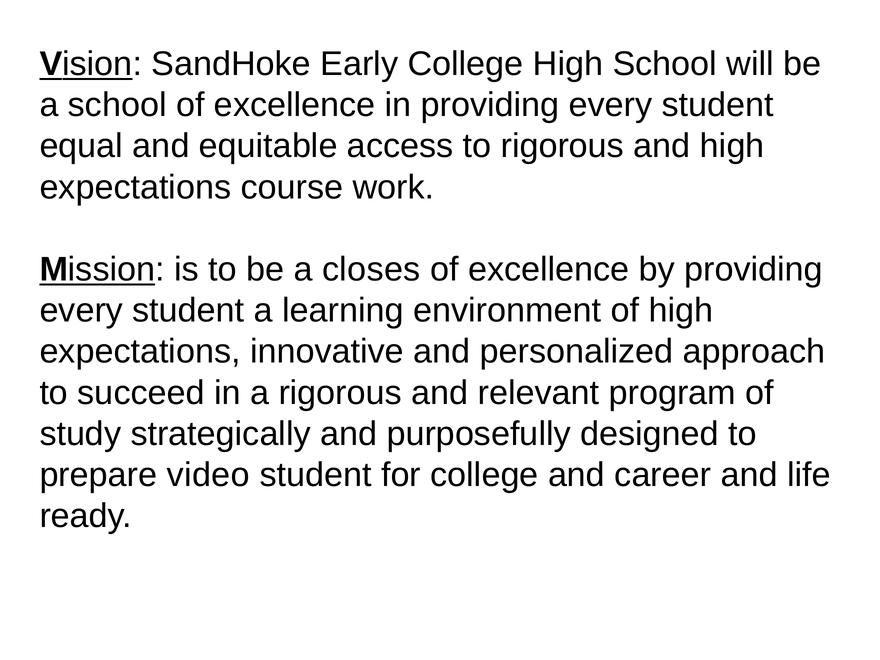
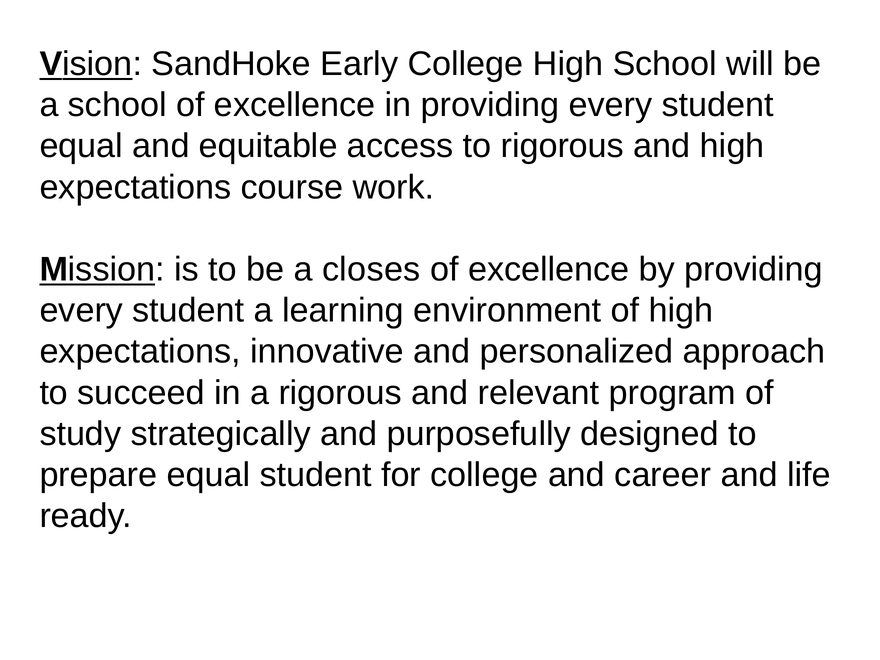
prepare video: video -> equal (208, 475)
